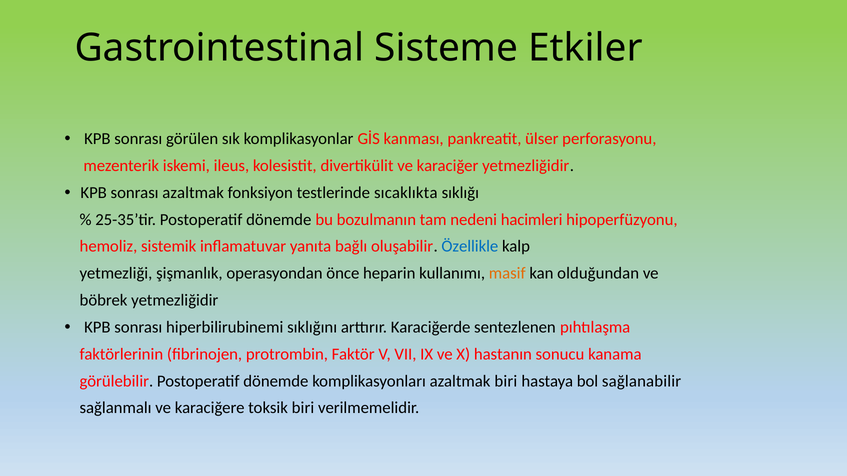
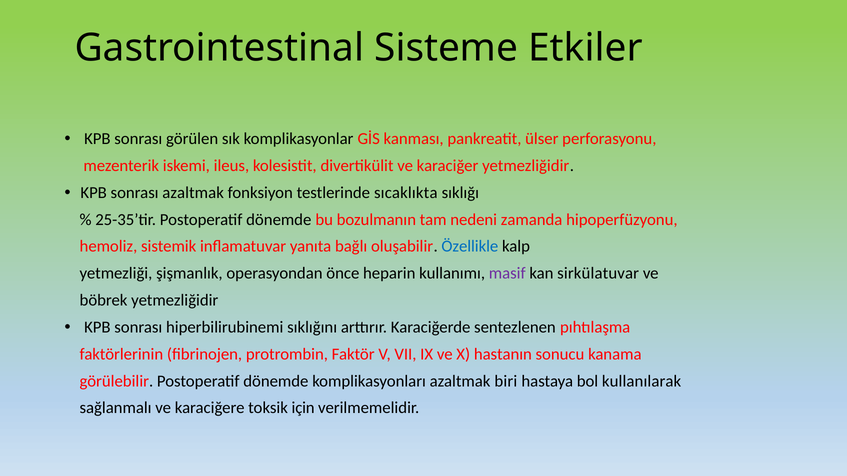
hacimleri: hacimleri -> zamanda (532, 220)
masif colour: orange -> purple (507, 274)
olduğundan: olduğundan -> sirkülatuvar (598, 274)
sağlanabilir: sağlanabilir -> kullanılarak (642, 381)
toksik biri: biri -> için (303, 408)
